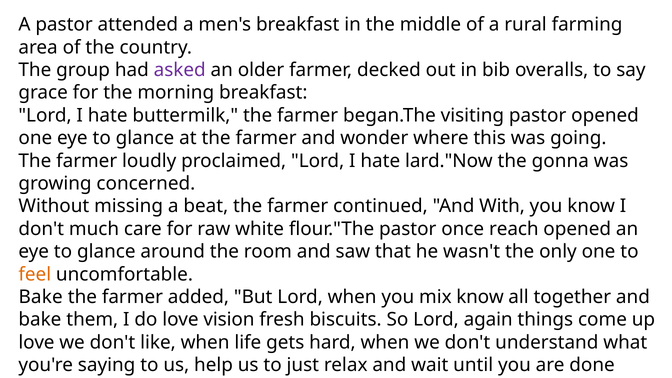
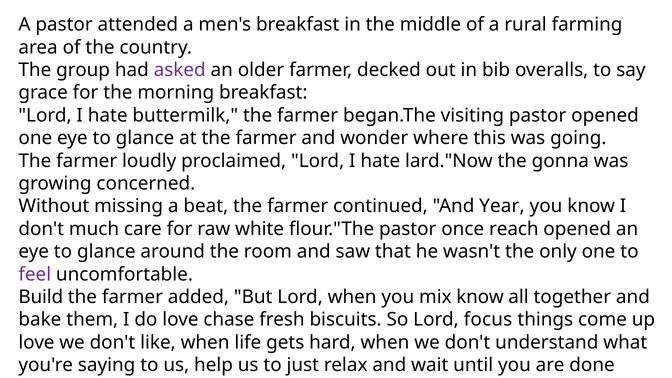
With: With -> Year (502, 206)
feel colour: orange -> purple (35, 274)
Bake: Bake -> Build (41, 297)
vision: vision -> chase (229, 320)
again: again -> focus (488, 320)
